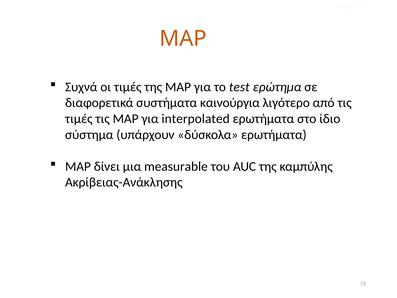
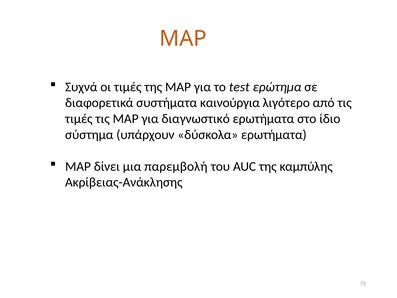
interpolated: interpolated -> διαγνωστικό (196, 119)
measurable: measurable -> παρεμβολή (176, 166)
